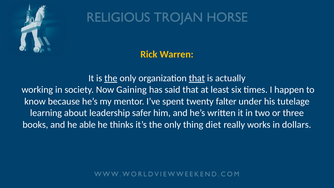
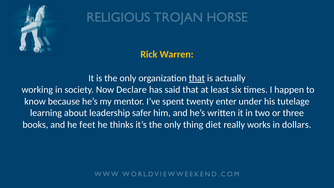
the underline: present -> none (111, 78)
Gaining: Gaining -> Declare (132, 90)
falter: falter -> enter (226, 101)
able: able -> feet (87, 124)
